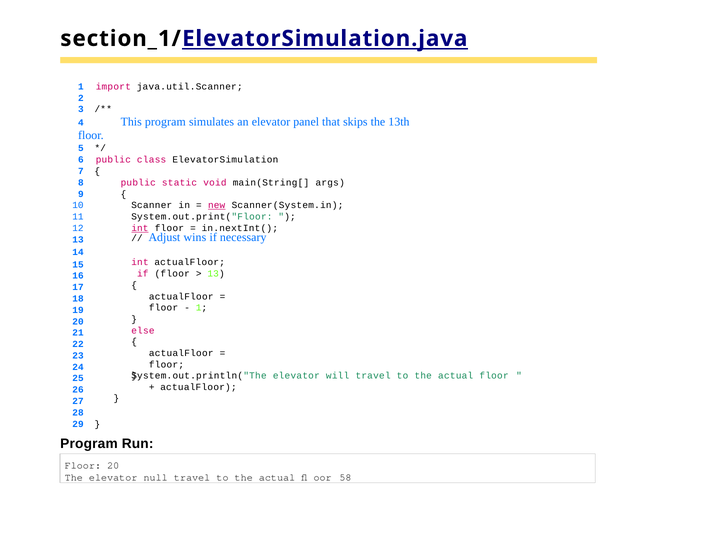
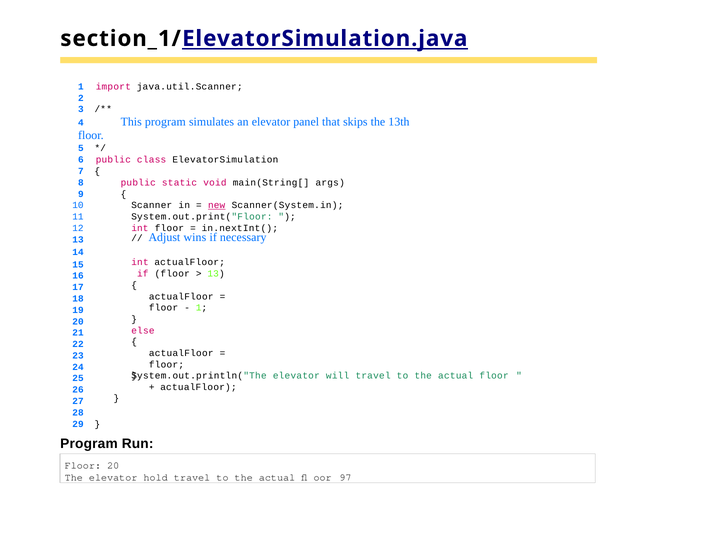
int underline: present -> none (140, 228)
null: null -> hold (156, 477)
58: 58 -> 97 (345, 477)
